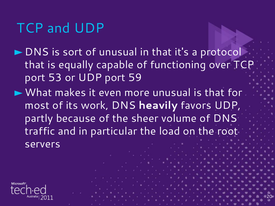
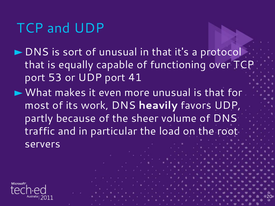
59: 59 -> 41 (135, 78)
